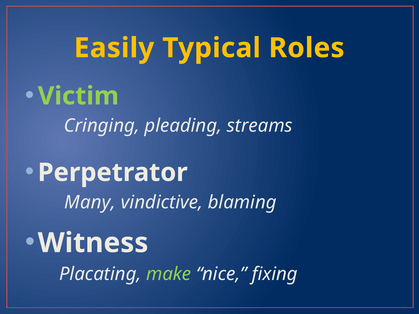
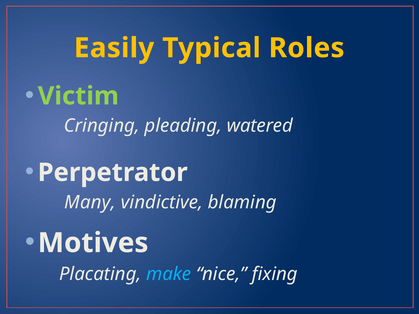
streams: streams -> watered (260, 126)
Witness: Witness -> Motives (93, 243)
make colour: light green -> light blue (169, 274)
